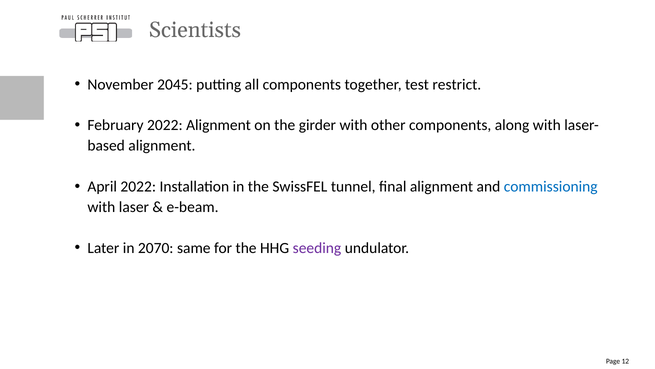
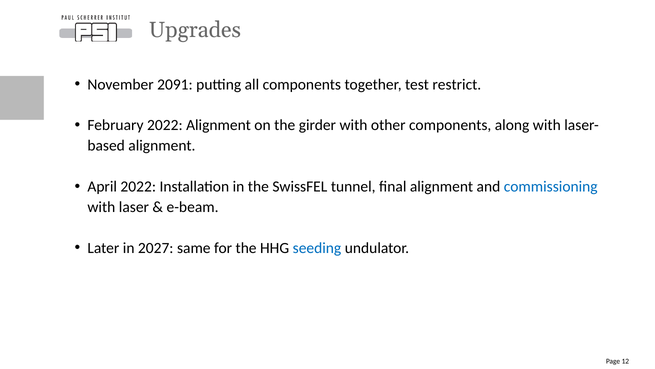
Scientists: Scientists -> Upgrades (195, 30)
2045: 2045 -> 2091 (175, 84)
2070: 2070 -> 2027 (156, 248)
seeding colour: purple -> blue (317, 248)
